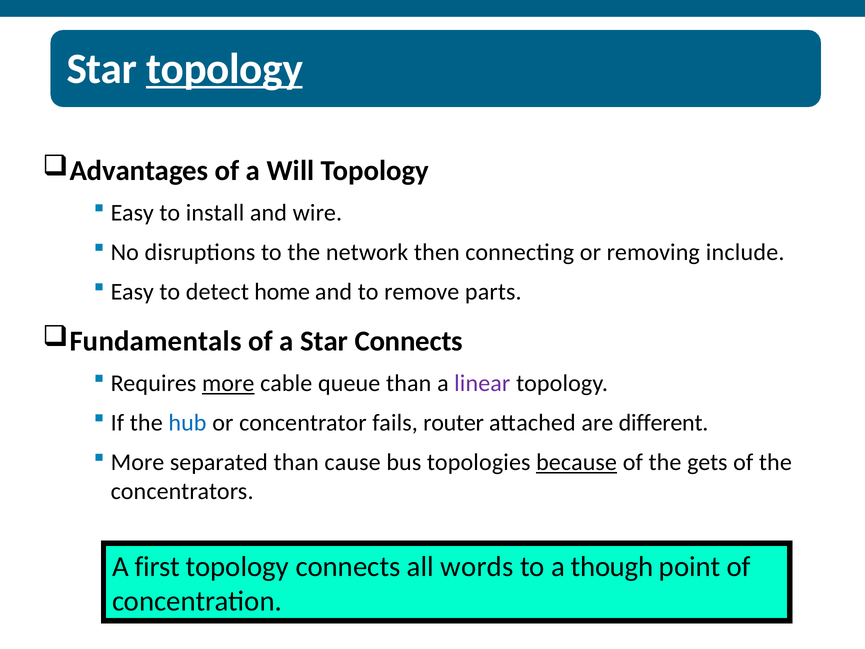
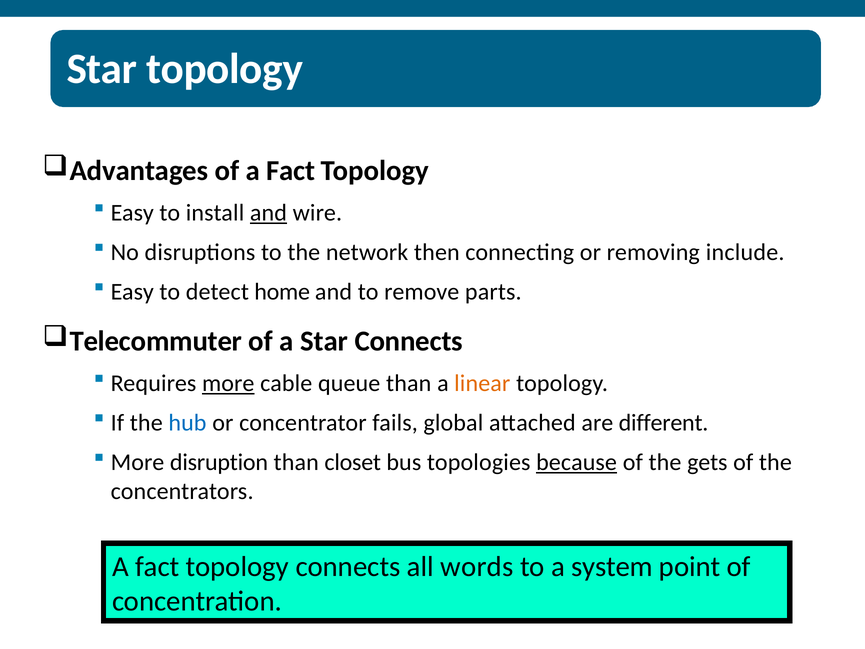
topology underline: present -> none (225, 69)
of a Will: Will -> Fact (291, 171)
and underline: none -> present (268, 213)
Fundamentals: Fundamentals -> Telecommuter (156, 341)
linear colour: purple -> orange (482, 383)
router: router -> global (453, 423)
separated: separated -> disruption (219, 462)
cause: cause -> closet (353, 462)
first: first -> fact (157, 566)
though: though -> system (612, 566)
